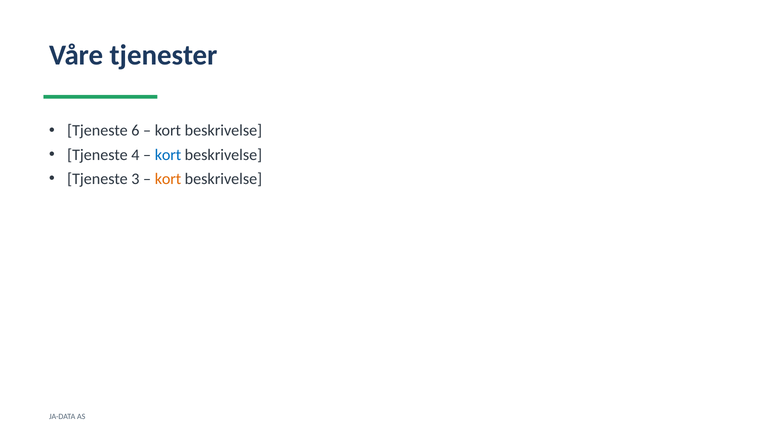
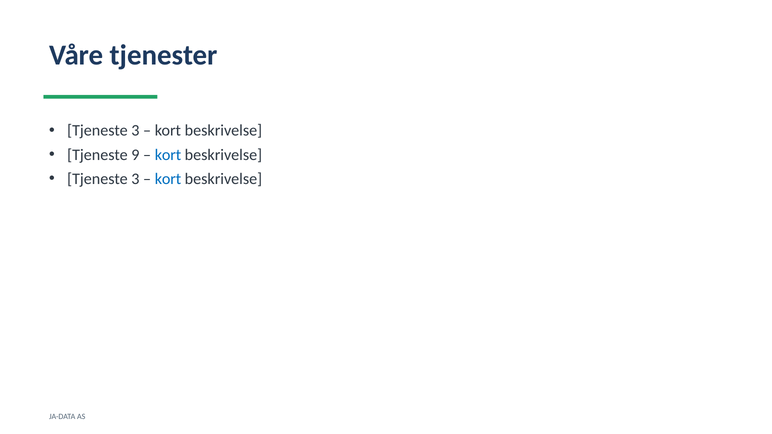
6: 6 -> 3 (135, 131)
4: 4 -> 9 (135, 155)
kort colour: orange -> blue (168, 179)
